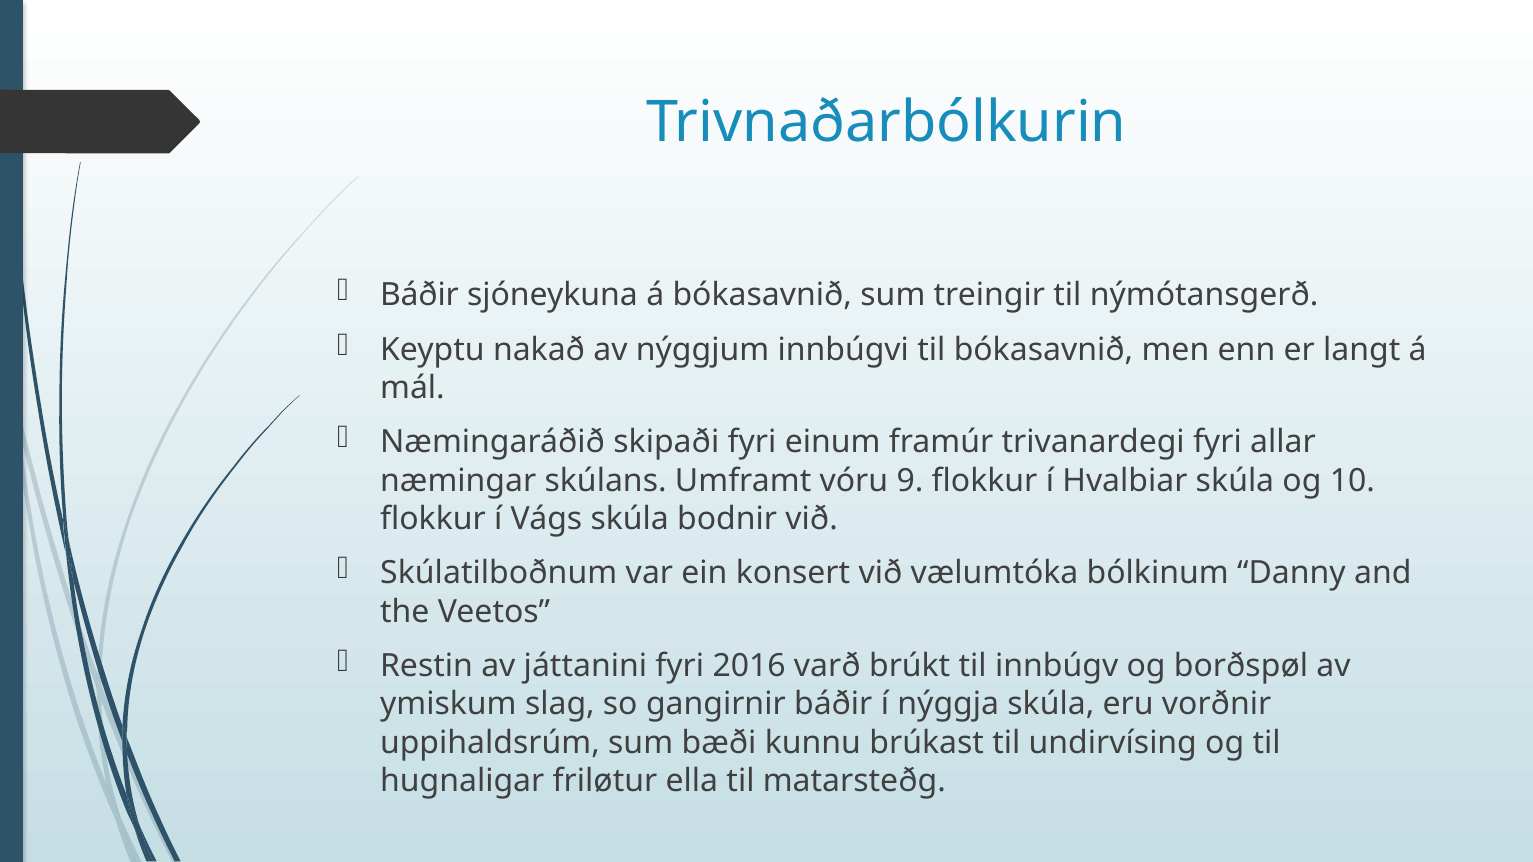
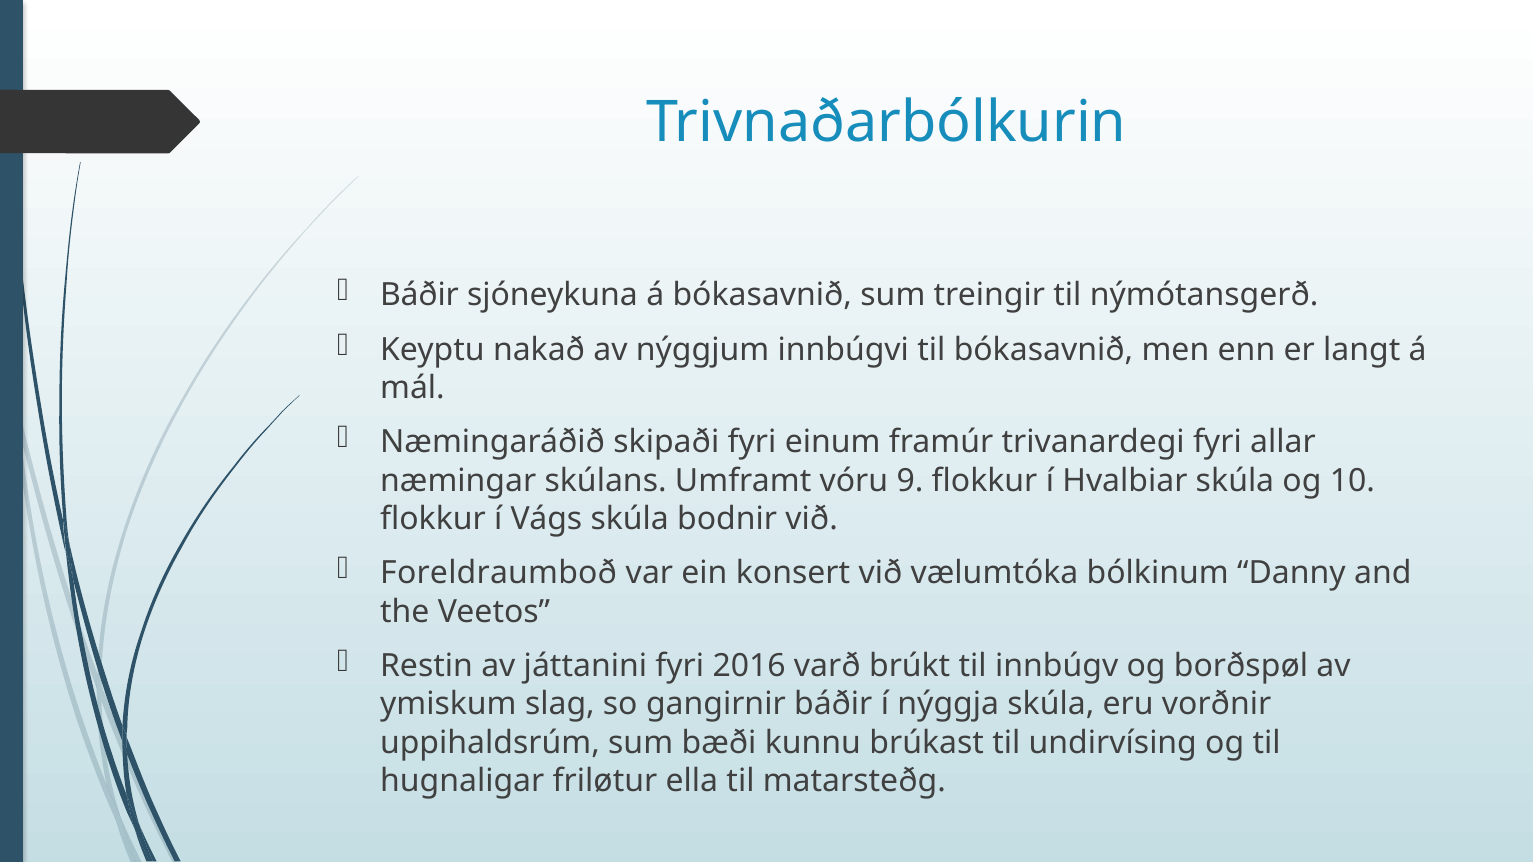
Skúlatilboðnum: Skúlatilboðnum -> Foreldraumboð (499, 573)
